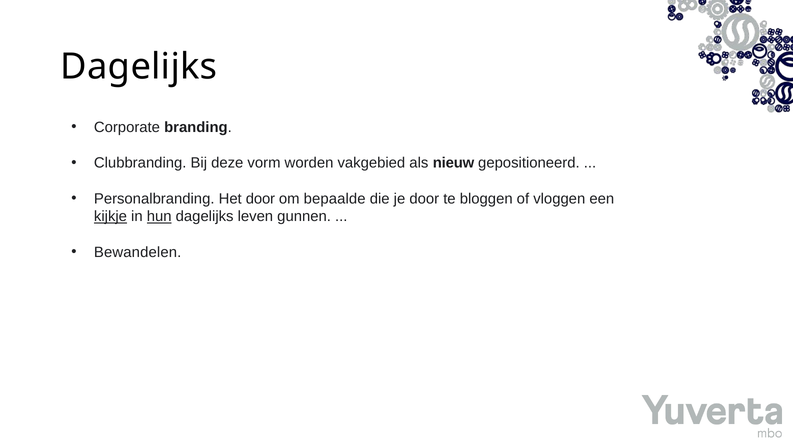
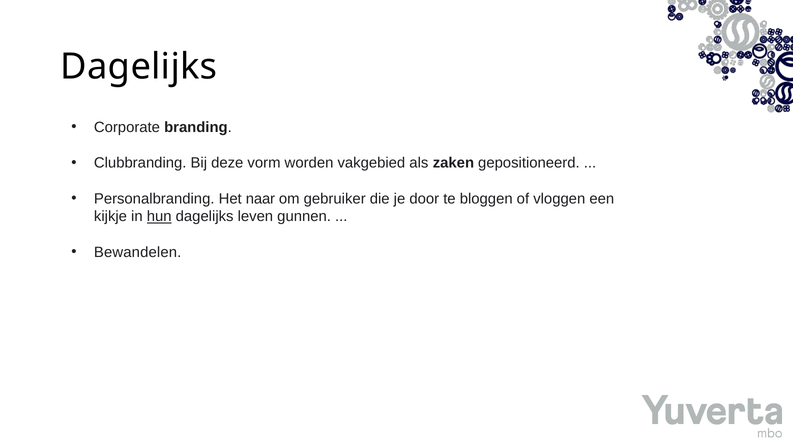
nieuw: nieuw -> zaken (453, 163)
Het door: door -> naar (260, 199)
bepaalde: bepaalde -> gebruiker (335, 199)
kijkje underline: present -> none (110, 217)
